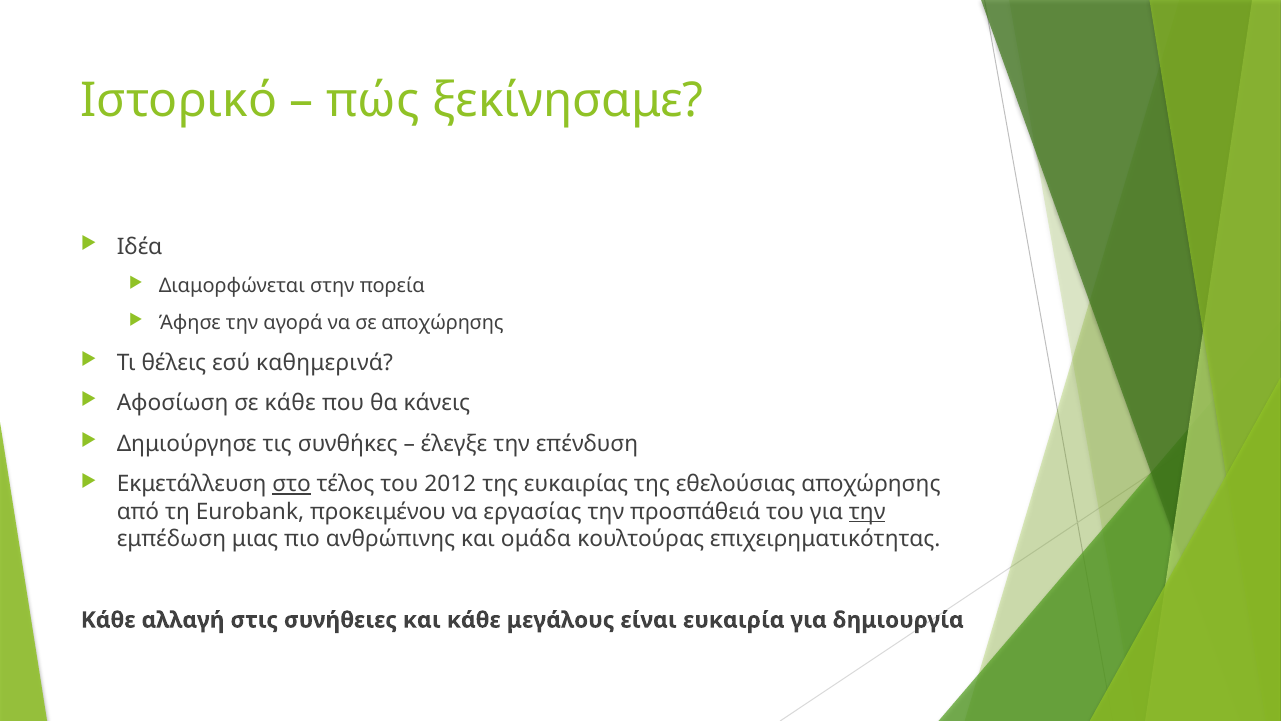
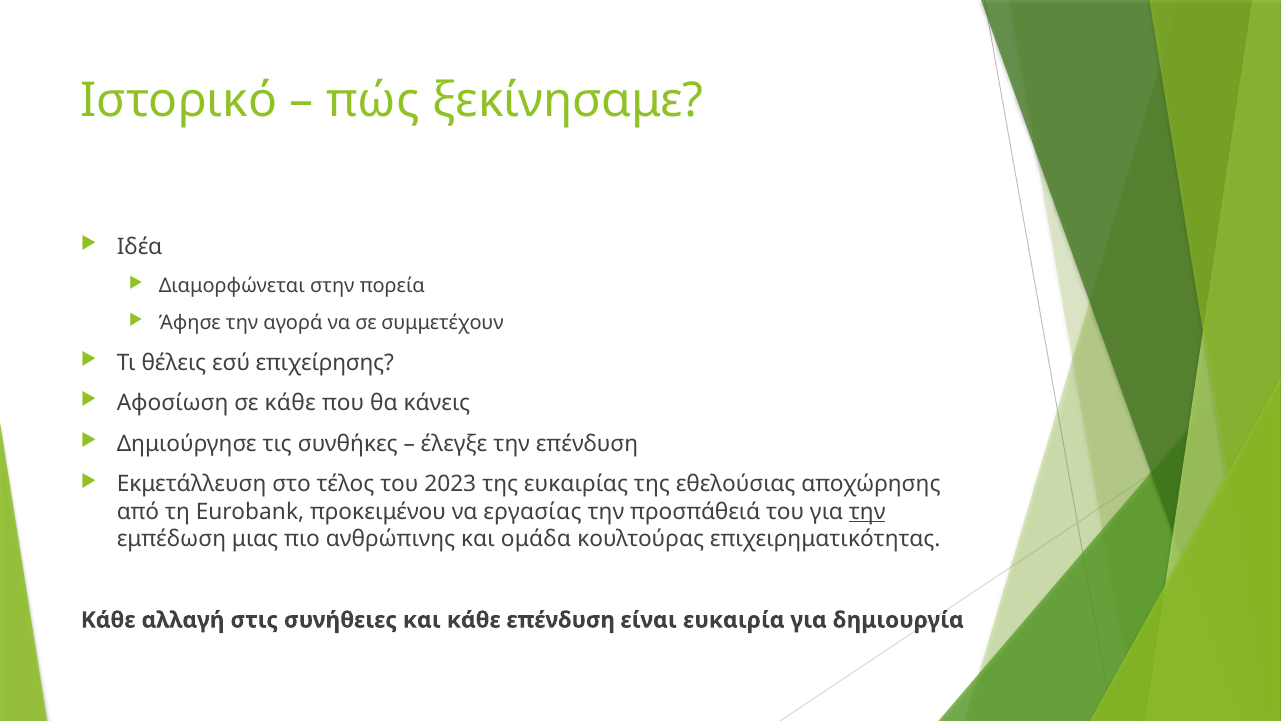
σε αποχώρησης: αποχώρησης -> συμμετέχουν (442, 323)
καθημερινά: καθημερινά -> επιχείρησης (325, 362)
στο underline: present -> none (292, 484)
2012: 2012 -> 2023 (450, 484)
κάθε μεγάλους: μεγάλους -> επένδυση (561, 620)
